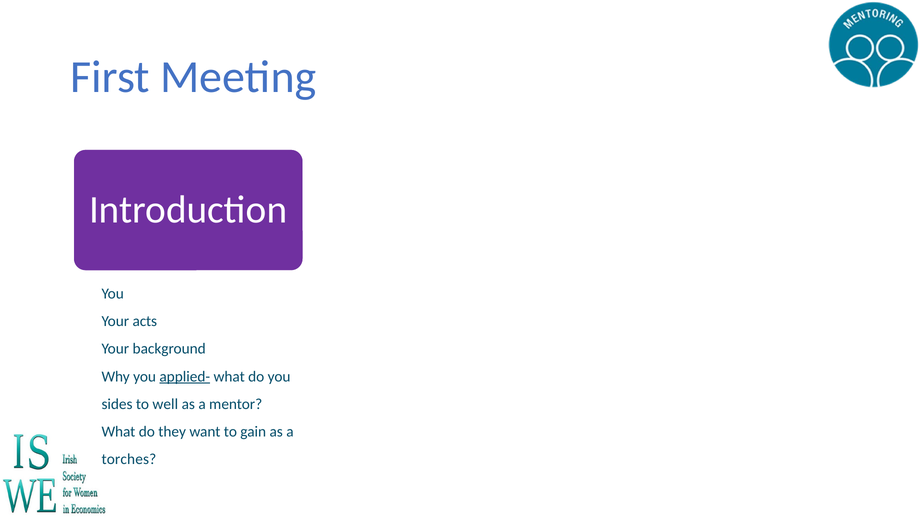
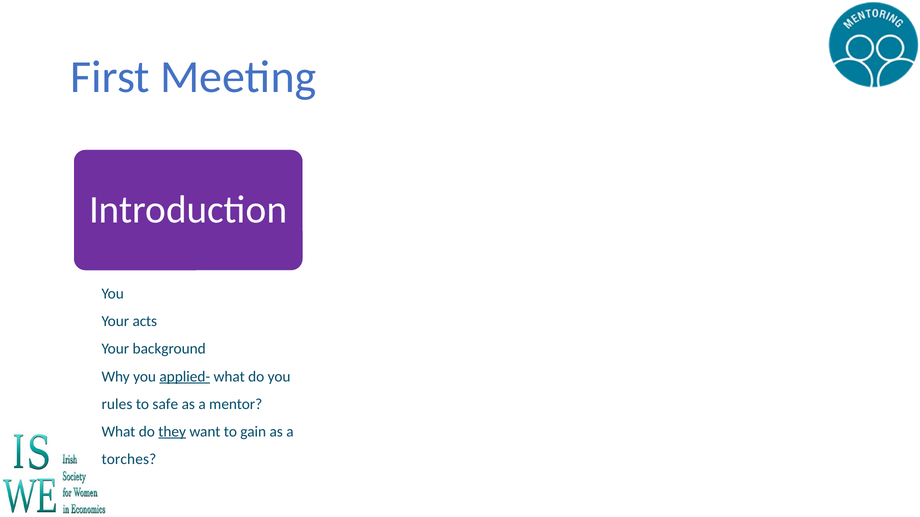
sides: sides -> rules (117, 404)
well: well -> safe (165, 404)
they underline: none -> present (172, 432)
